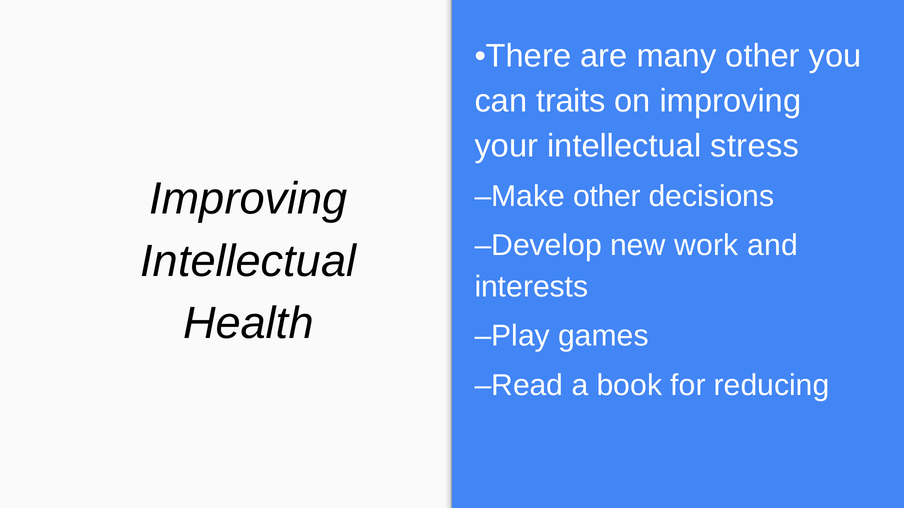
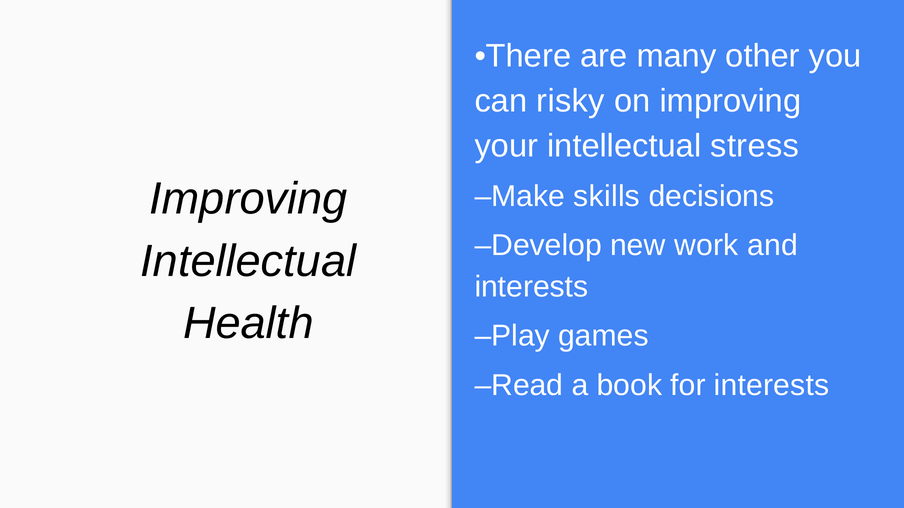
traits: traits -> risky (571, 101)
Make other: other -> skills (607, 197)
for reducing: reducing -> interests (772, 385)
